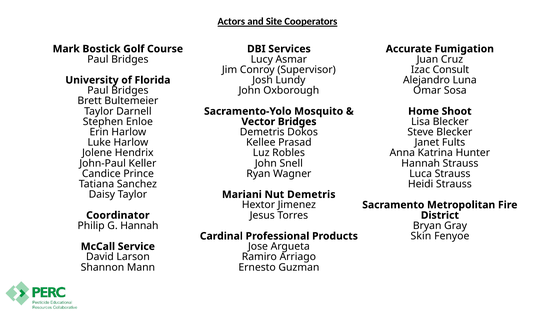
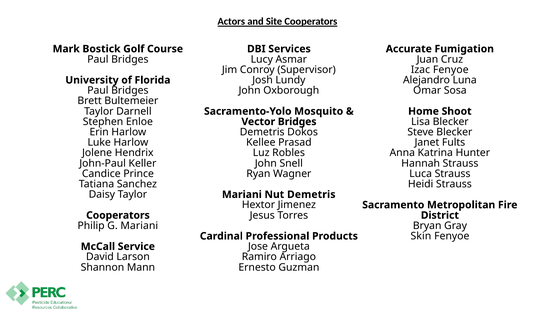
Izac Consult: Consult -> Fenyoe (451, 70)
Coordinator: Coordinator -> Cooperators (118, 215)
G Hannah: Hannah -> Mariani (139, 226)
